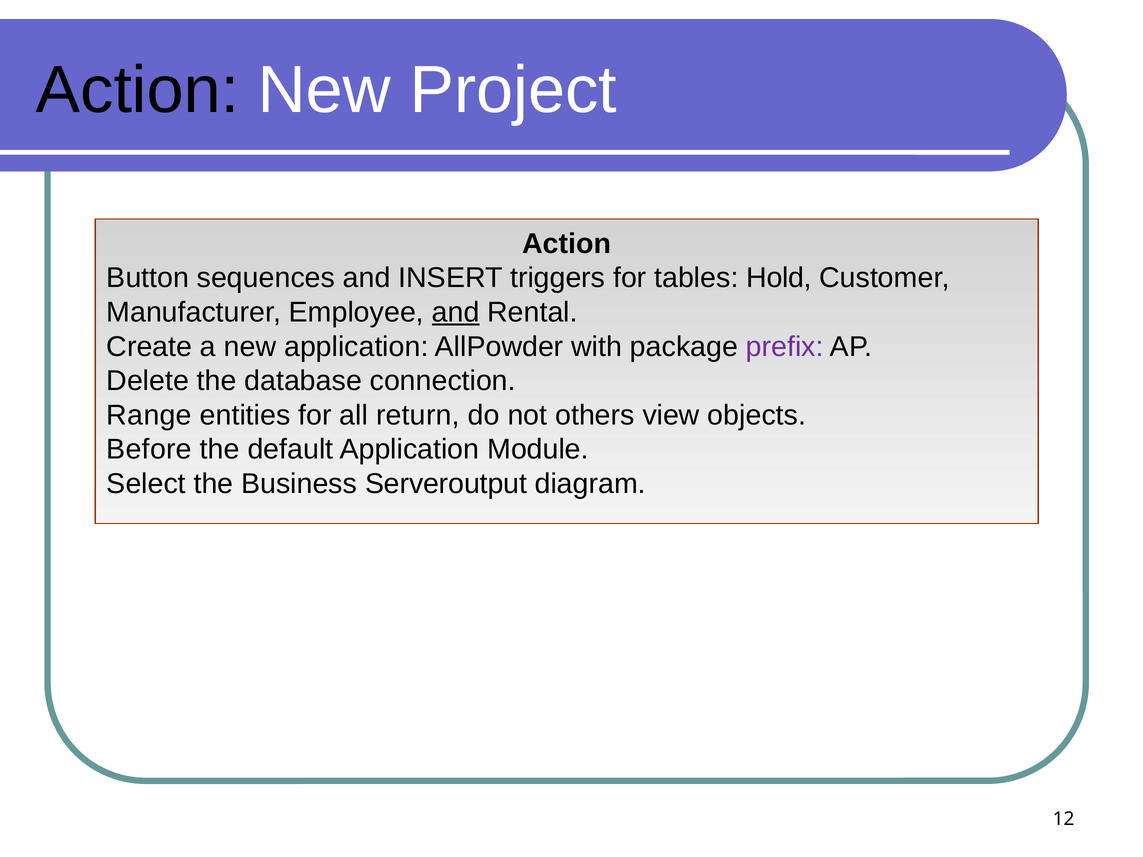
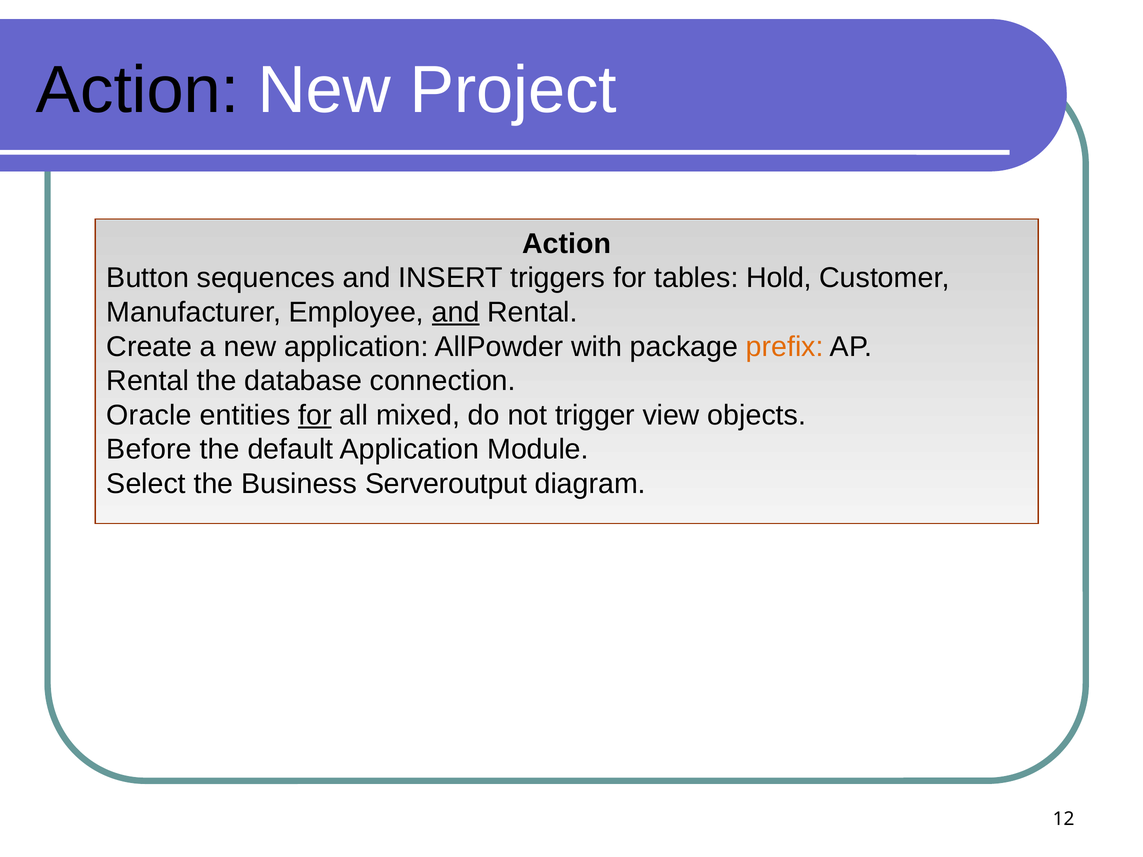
prefix colour: purple -> orange (785, 347)
Delete: Delete -> Rental (148, 381)
Range: Range -> Oracle (149, 415)
for underline: none -> present (315, 415)
return: return -> mixed (418, 415)
others: others -> trigger (595, 415)
